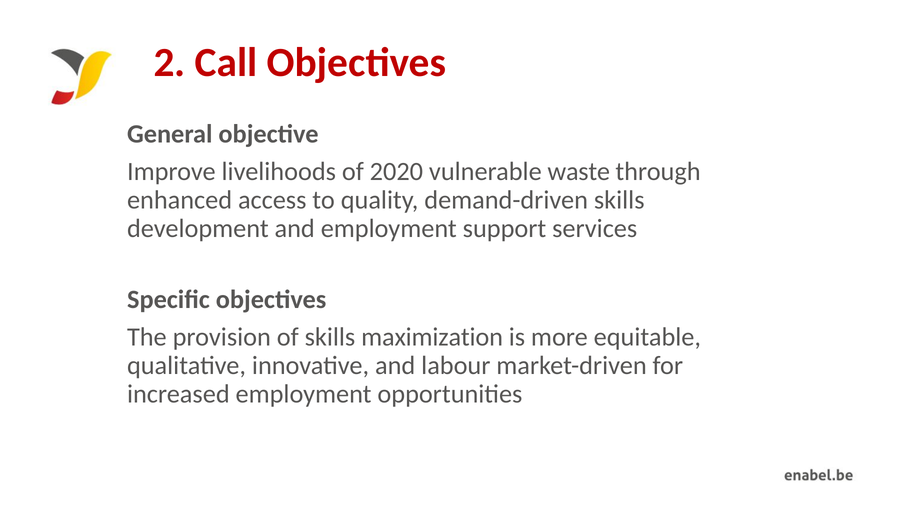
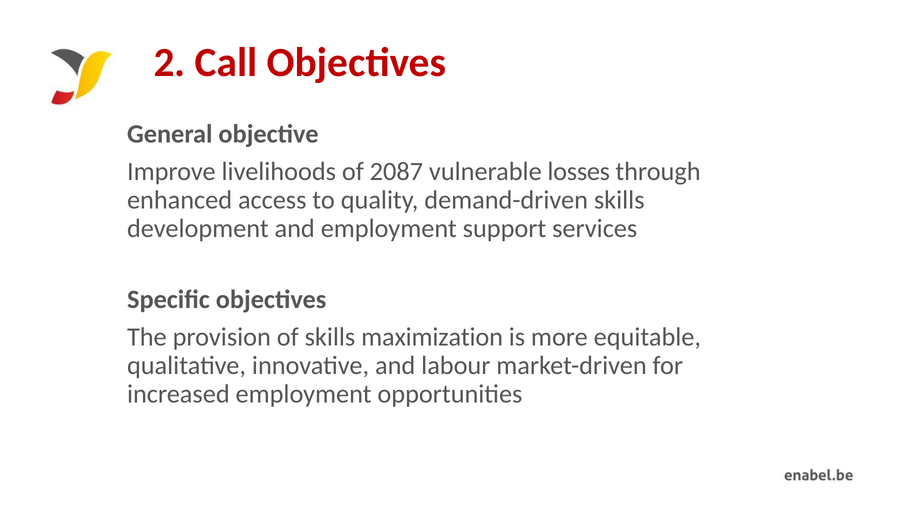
2020: 2020 -> 2087 (396, 172)
waste: waste -> losses (579, 172)
